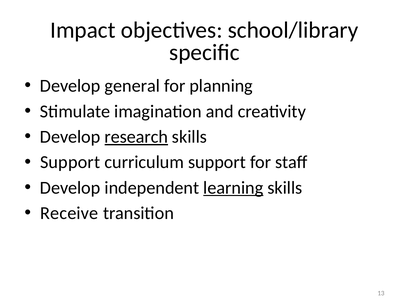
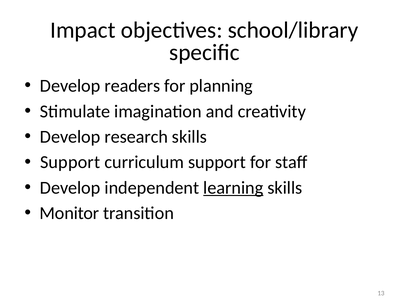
general: general -> readers (132, 86)
research underline: present -> none (136, 137)
Receive: Receive -> Monitor (69, 213)
